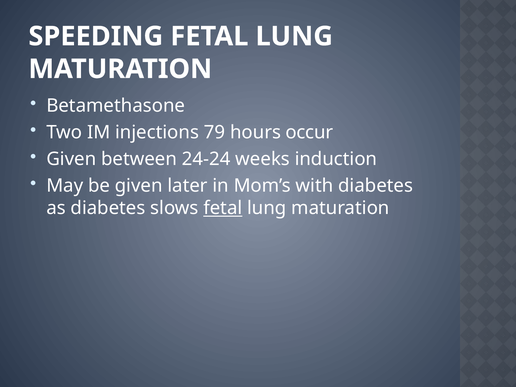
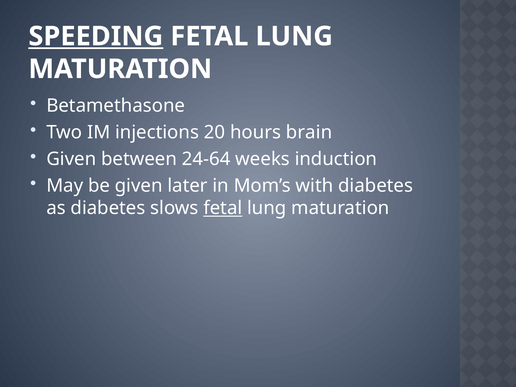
SPEEDING underline: none -> present (96, 36)
79: 79 -> 20 (215, 133)
occur: occur -> brain (309, 133)
24-24: 24-24 -> 24-64 (206, 159)
